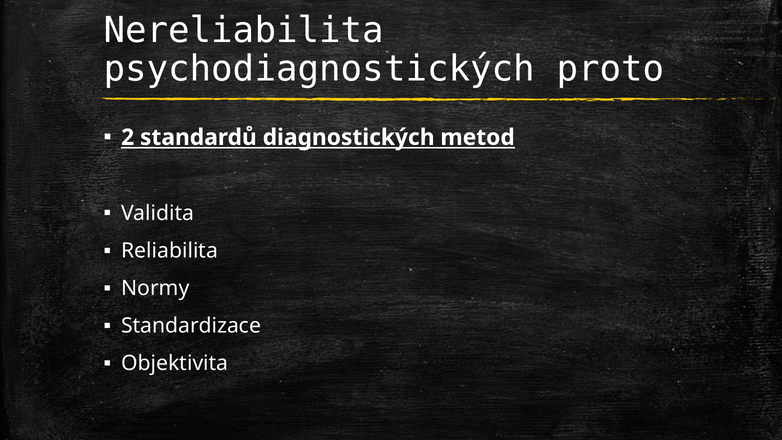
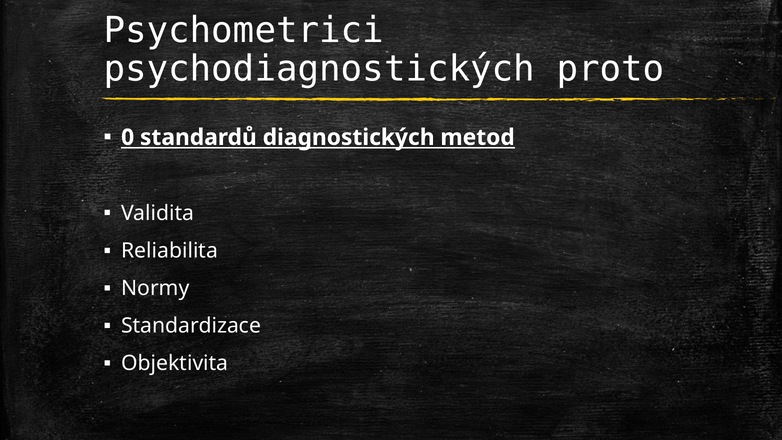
Nereliabilita: Nereliabilita -> Psychometrici (244, 30)
2: 2 -> 0 (128, 137)
